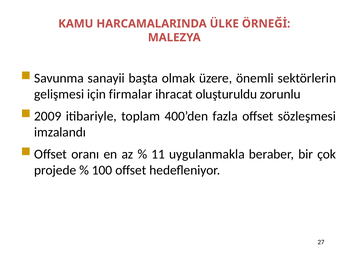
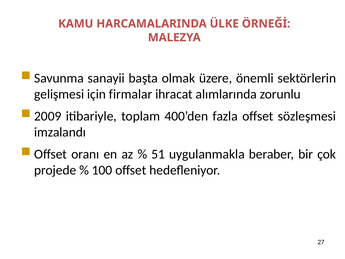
oluşturuldu: oluşturuldu -> alımlarında (226, 94)
11: 11 -> 51 (158, 154)
